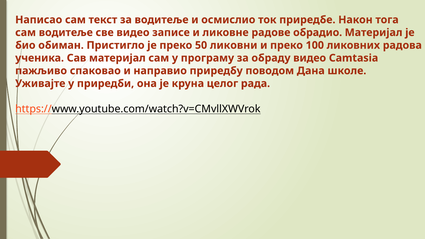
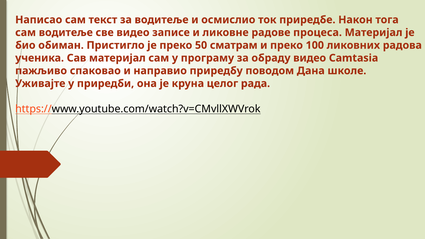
обрадио: обрадио -> процеса (318, 33)
ликовни: ликовни -> сматрам (234, 45)
